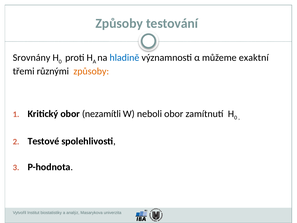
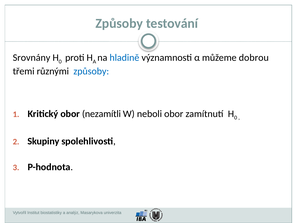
exaktní: exaktní -> dobrou (254, 58)
způsoby colour: orange -> blue (91, 71)
Testové: Testové -> Skupiny (43, 141)
